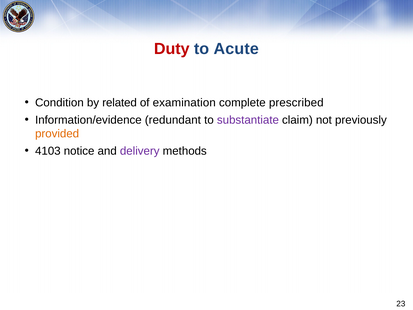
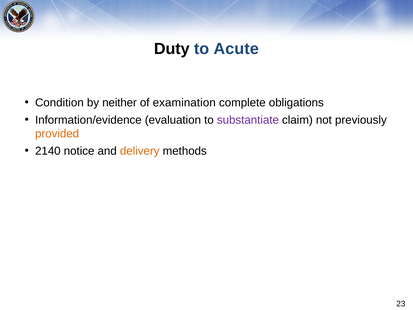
Duty colour: red -> black (172, 49)
related: related -> neither (120, 103)
prescribed: prescribed -> obligations (296, 103)
redundant: redundant -> evaluation (173, 120)
4103: 4103 -> 2140 (48, 151)
delivery colour: purple -> orange (140, 151)
